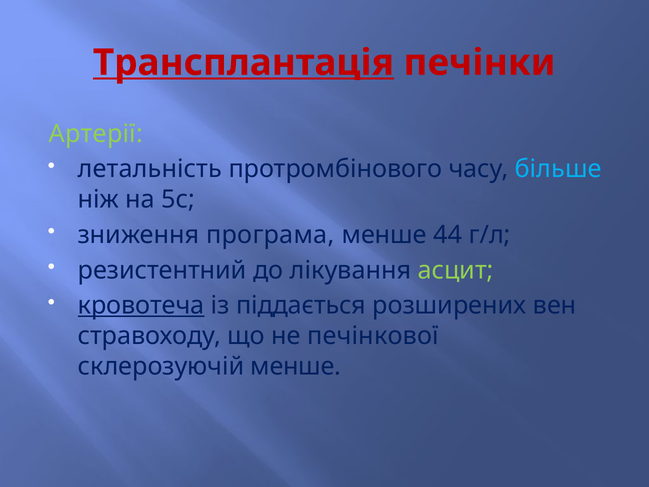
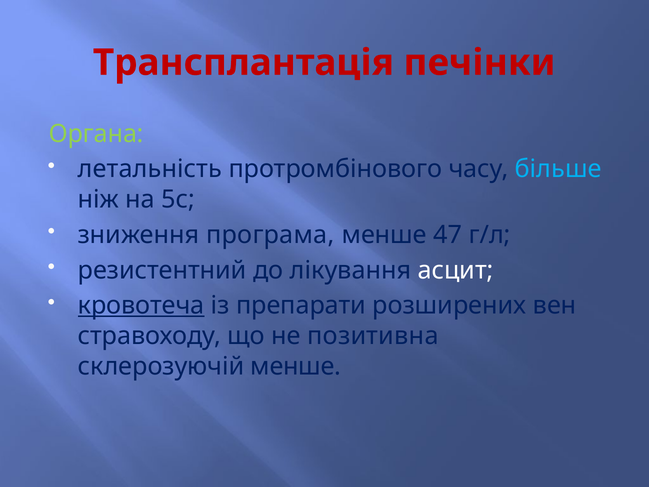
Трансплантація underline: present -> none (243, 63)
Артерії: Артерії -> Органа (96, 134)
44: 44 -> 47 (448, 235)
асцит colour: light green -> white (456, 270)
піддається: піддається -> препарати (301, 305)
печінкової: печінкової -> позитивна (373, 336)
